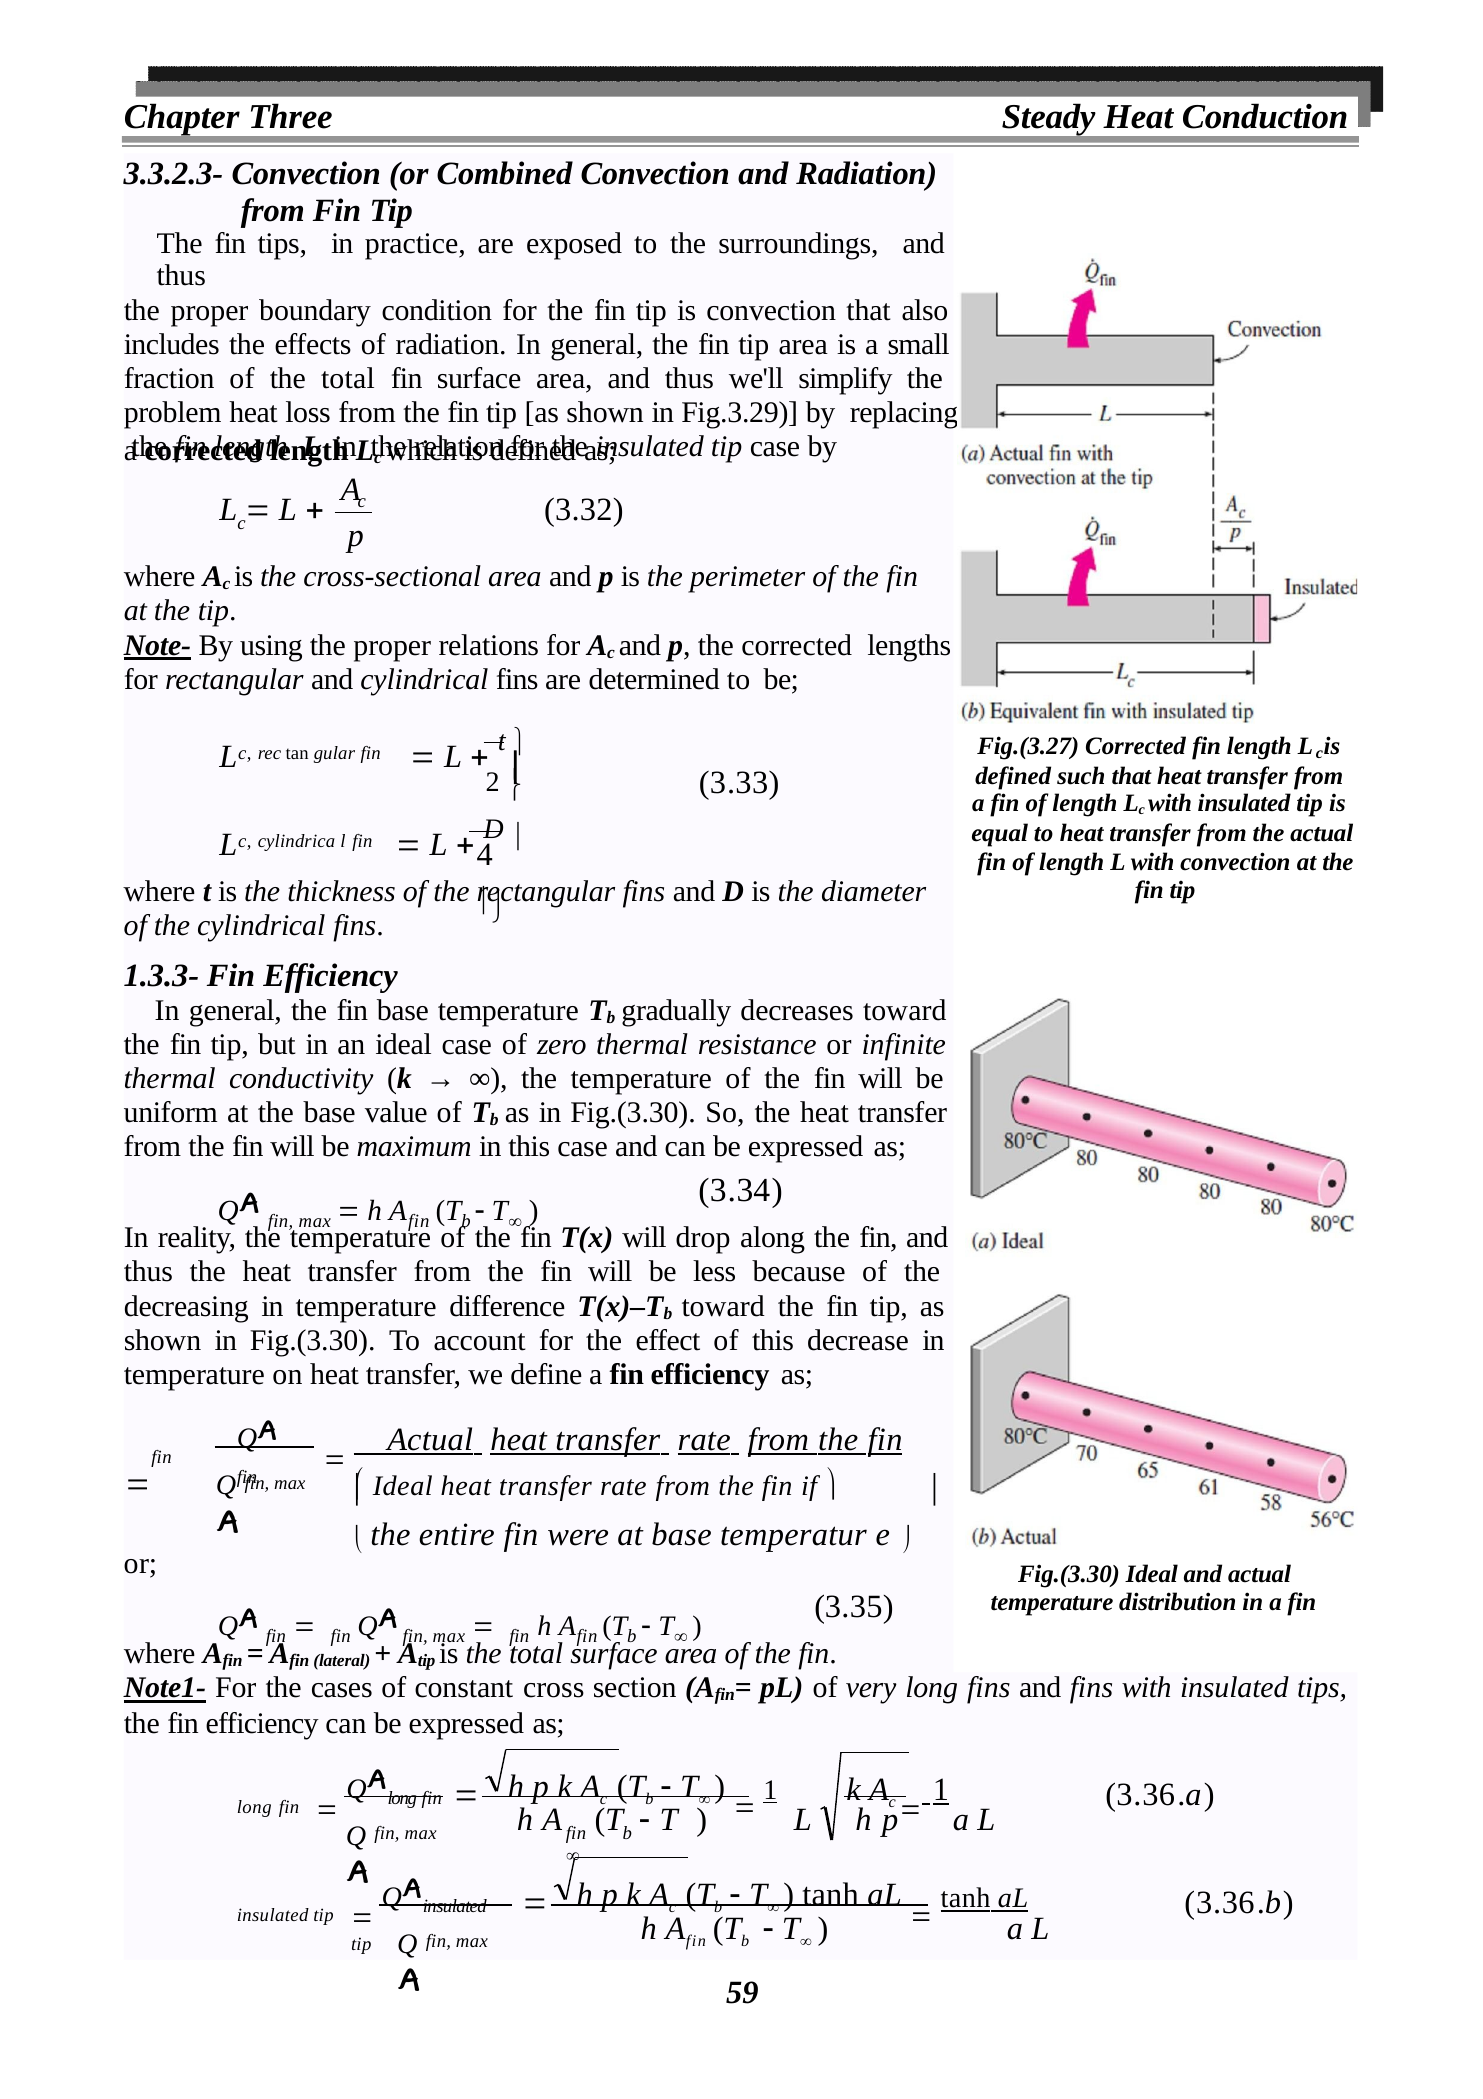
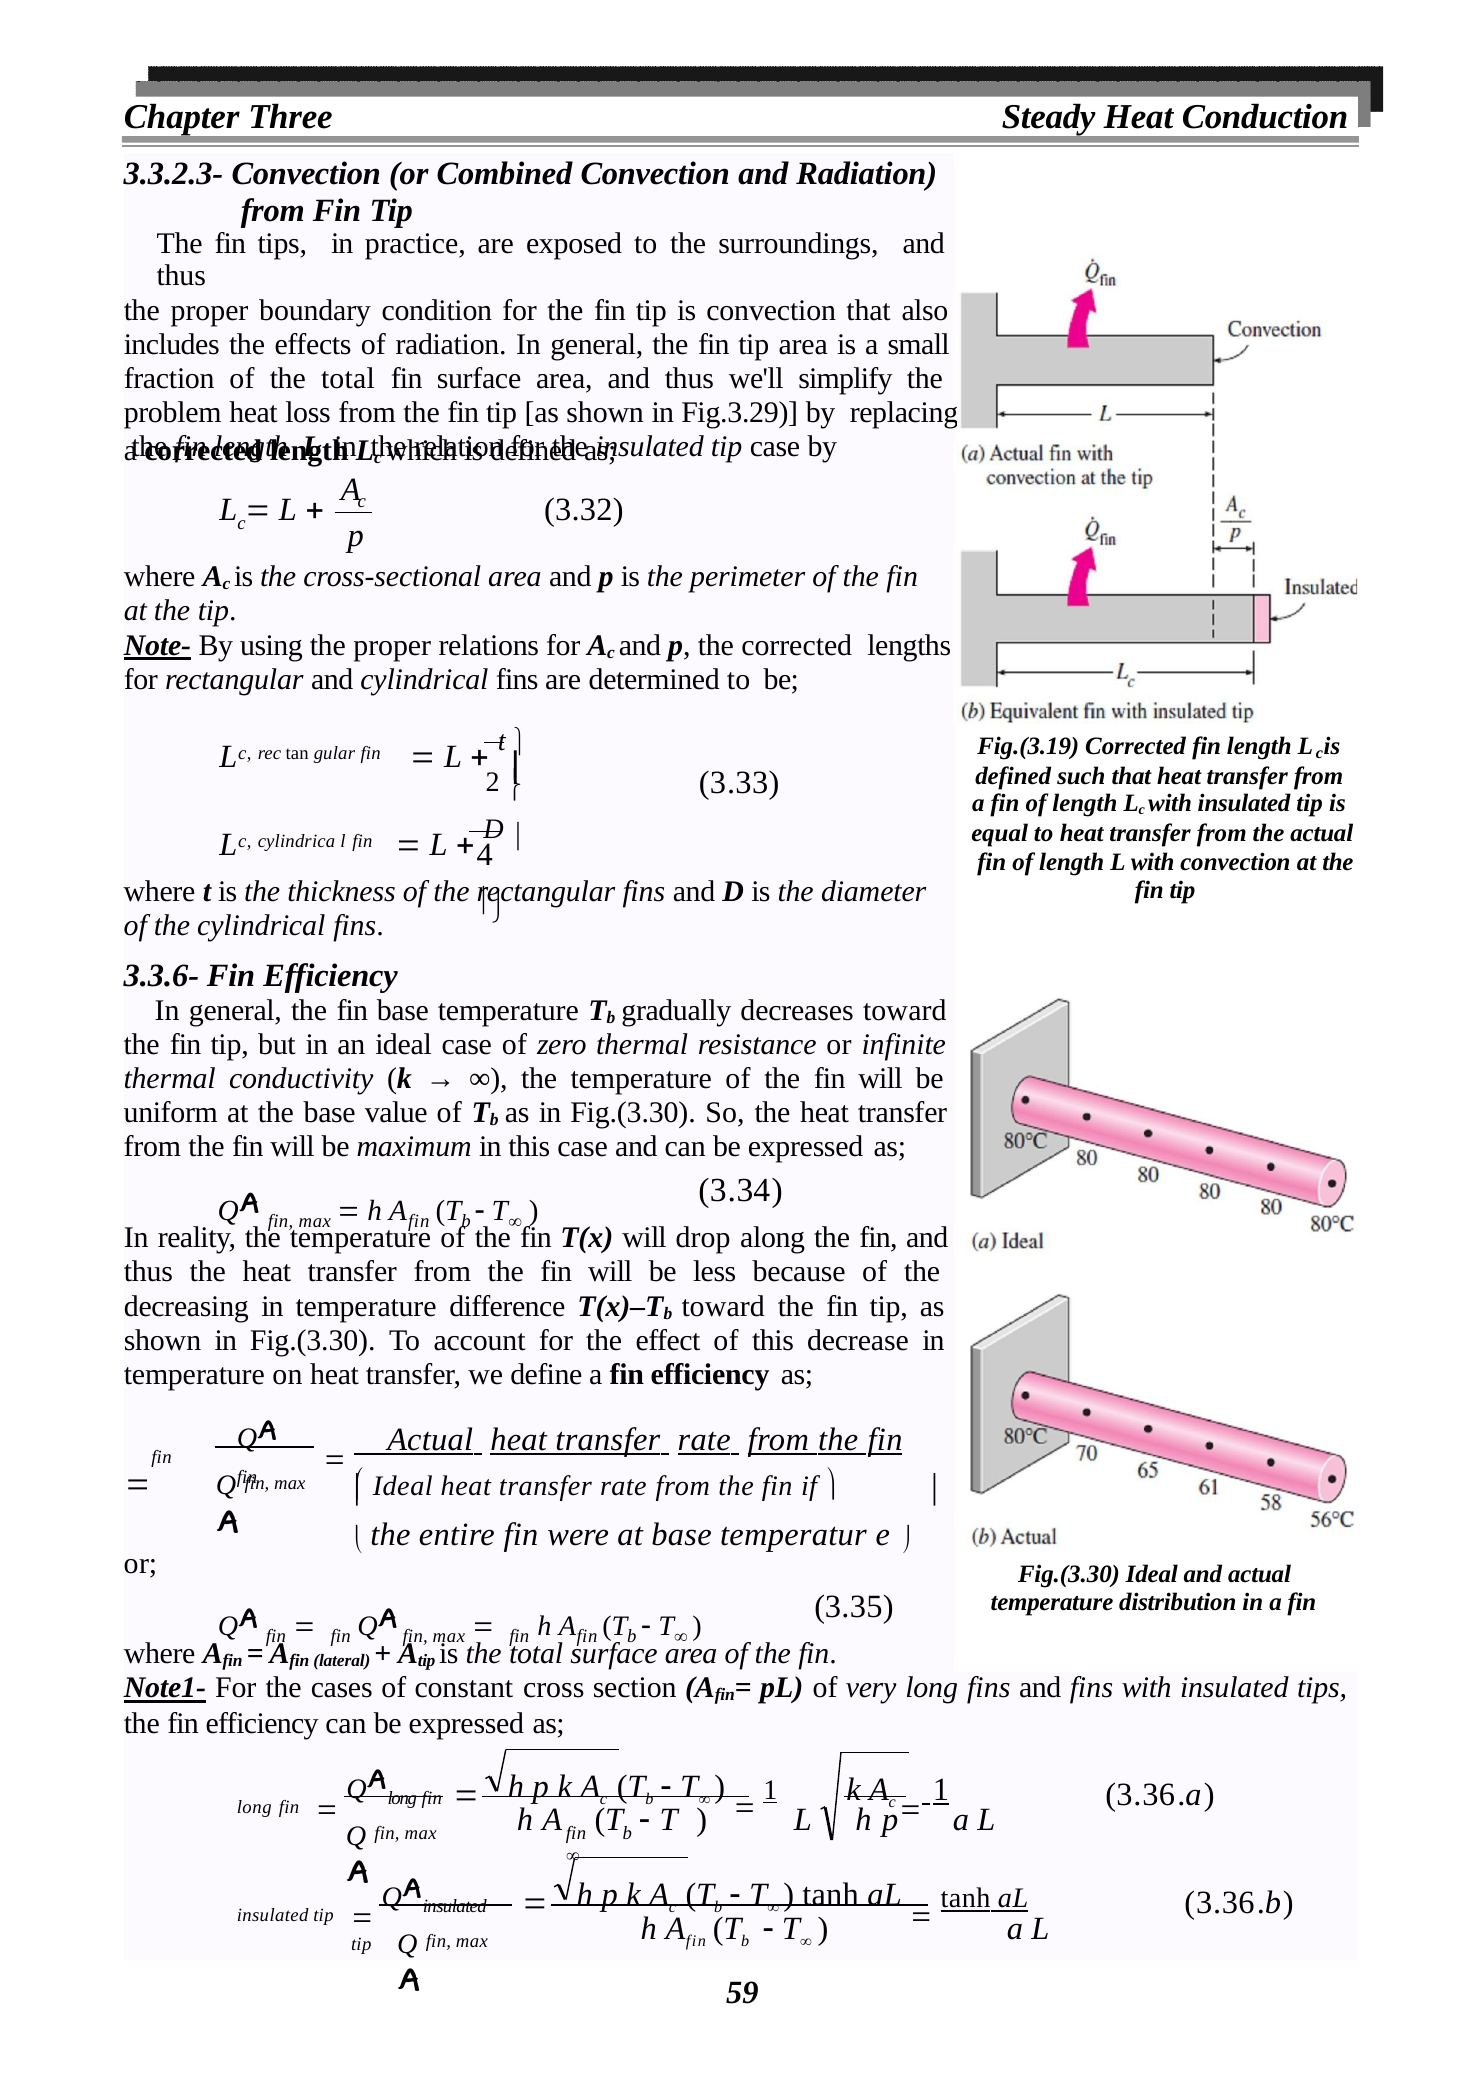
Fig.(3.27: Fig.(3.27 -> Fig.(3.19 (1028, 746)
1.3.3-: 1.3.3- -> 3.3.6- (161, 976)
